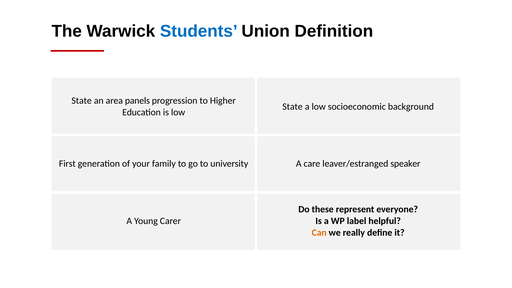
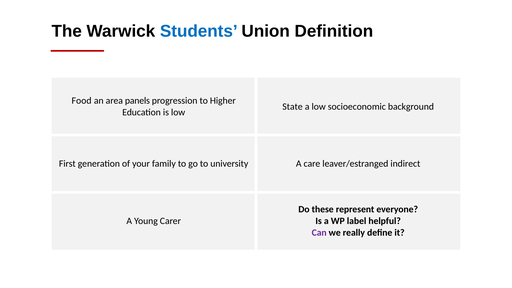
State: State -> Food (82, 101)
speaker: speaker -> indirect (405, 164)
Can colour: orange -> purple (319, 233)
